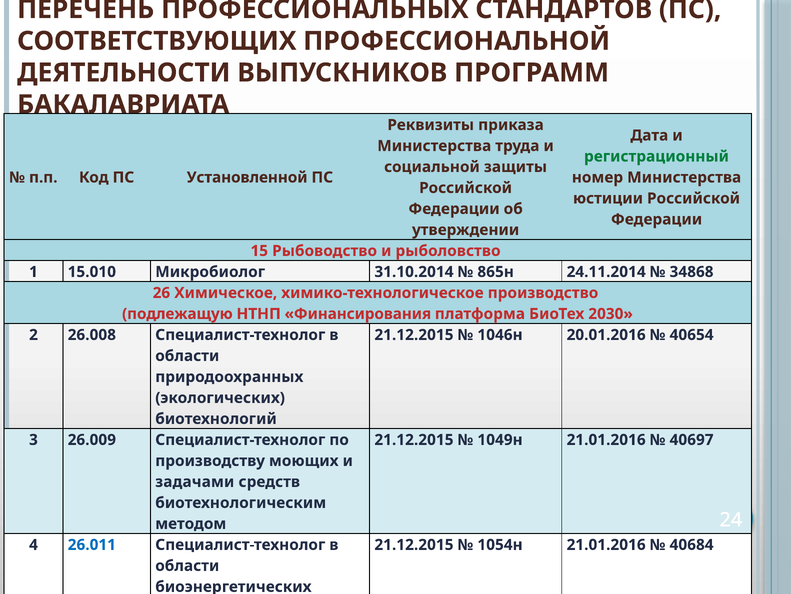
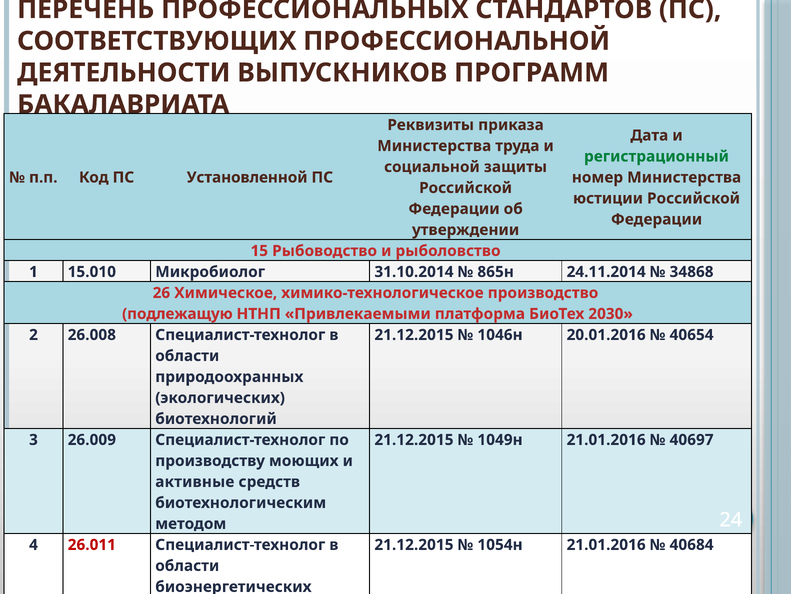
Финансирования: Финансирования -> Привлекаемыми (358, 314)
задачами: задачами -> активные (195, 481)
26.011 colour: blue -> red (92, 544)
